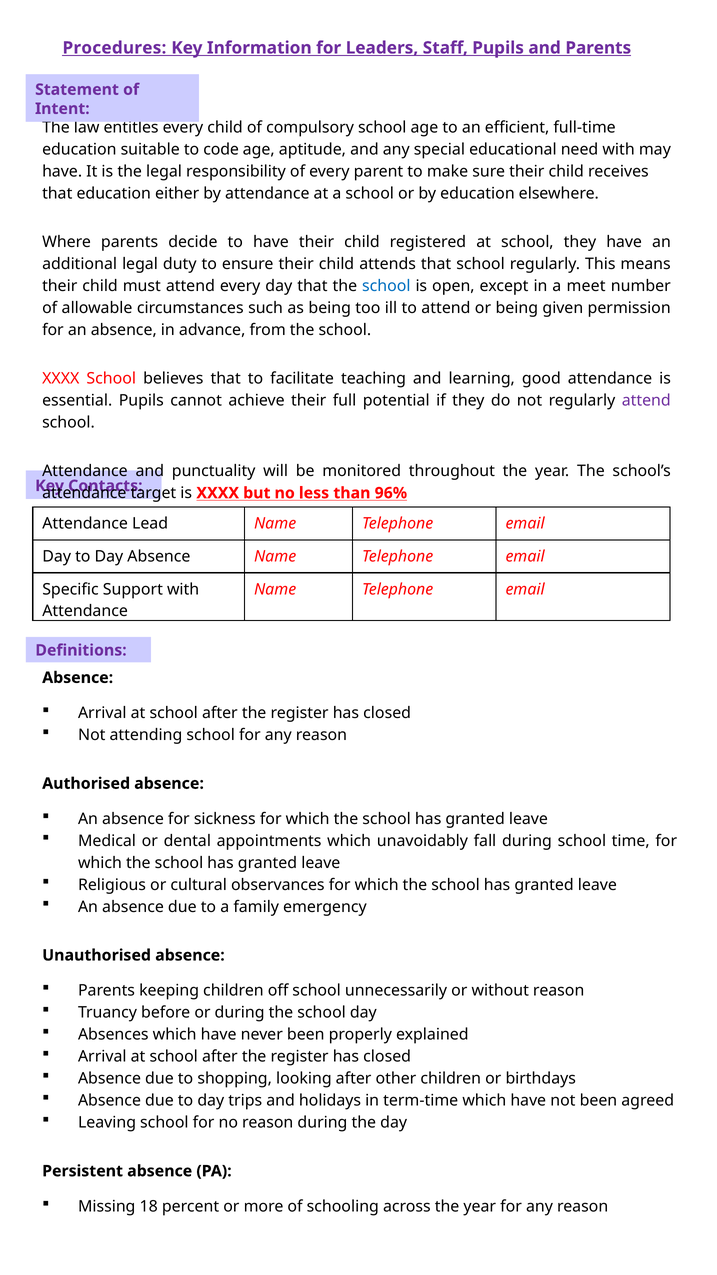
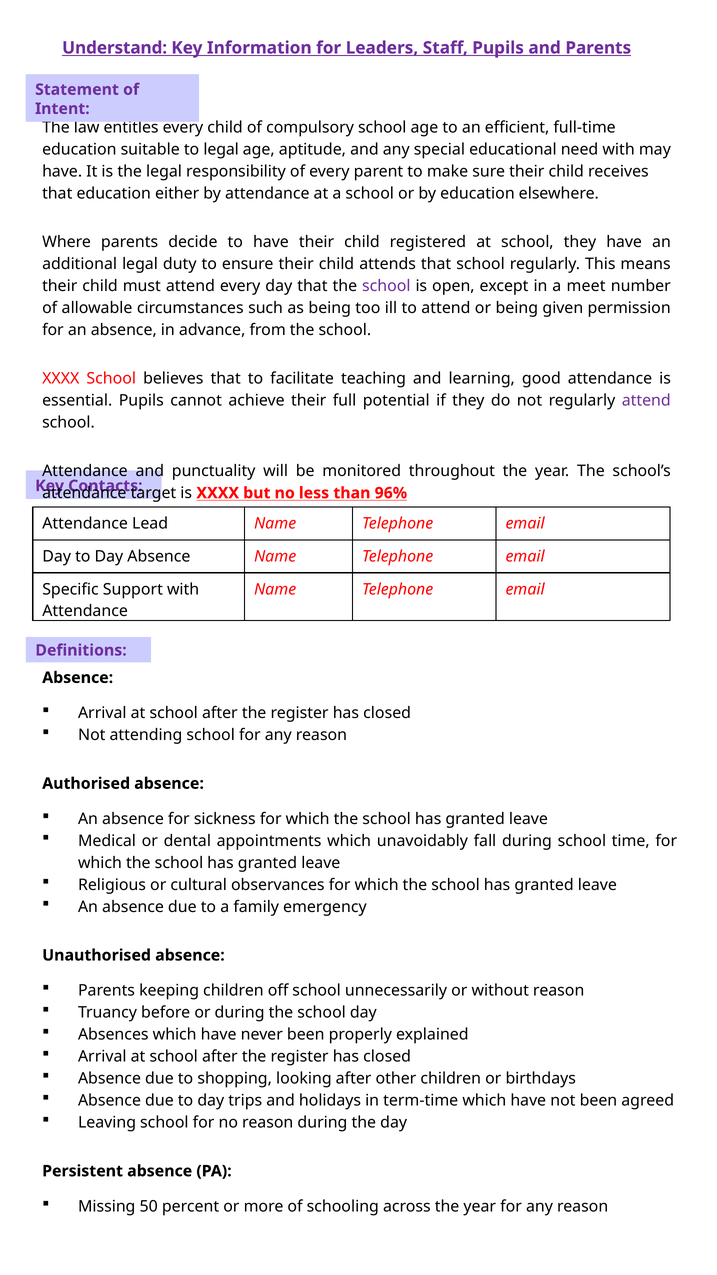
Procedures: Procedures -> Understand (115, 48)
to code: code -> legal (221, 149)
school colour: blue -> purple (386, 286)
18: 18 -> 50 (149, 1206)
